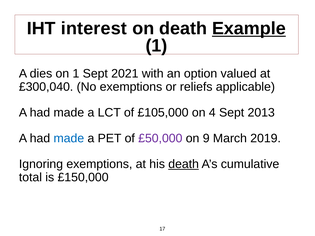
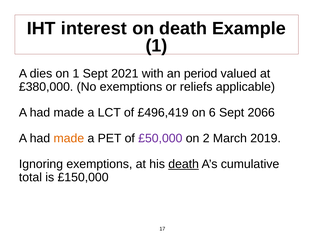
Example underline: present -> none (249, 29)
option: option -> period (201, 74)
£300,040: £300,040 -> £380,000 (46, 87)
£105,000: £105,000 -> £496,419 (163, 113)
4: 4 -> 6 (212, 113)
2013: 2013 -> 2066 (261, 113)
made colour: blue -> orange (69, 139)
9: 9 -> 2 (206, 139)
